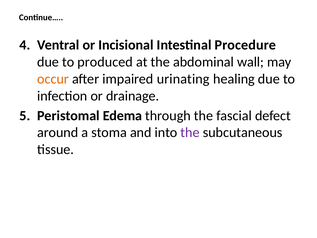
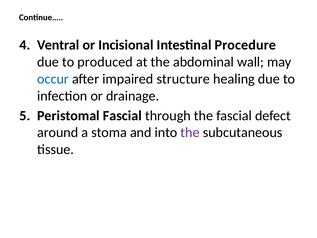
occur colour: orange -> blue (53, 79)
urinating: urinating -> structure (183, 79)
Peristomal Edema: Edema -> Fascial (122, 115)
